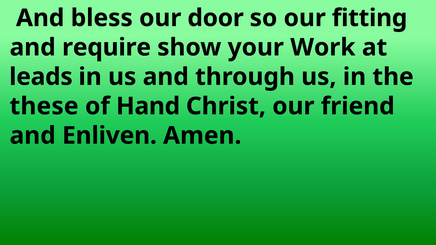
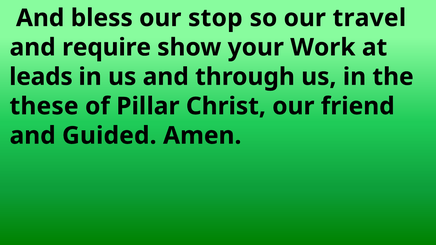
door: door -> stop (215, 18)
fitting: fitting -> travel (369, 18)
Hand: Hand -> Pillar (148, 106)
Enliven: Enliven -> Guided (109, 136)
